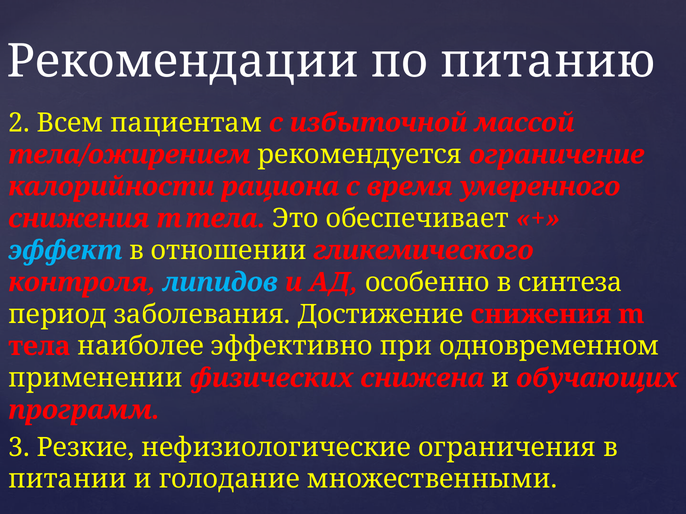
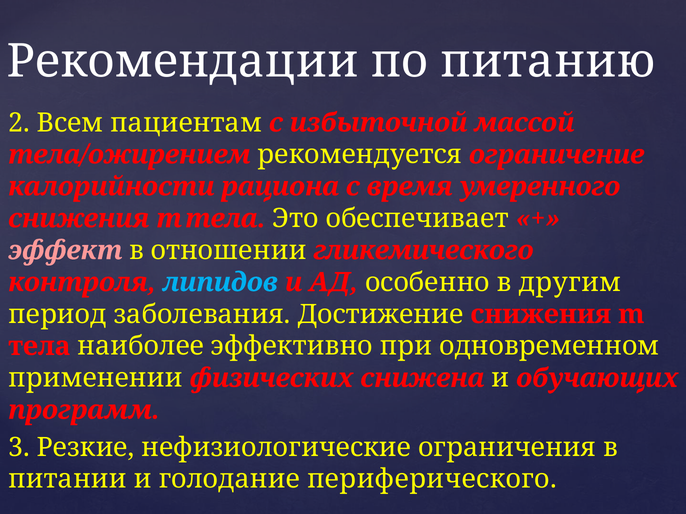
эффект colour: light blue -> pink (65, 251)
синтеза: синтеза -> другим (570, 283)
множественными: множественными -> периферического (432, 480)
